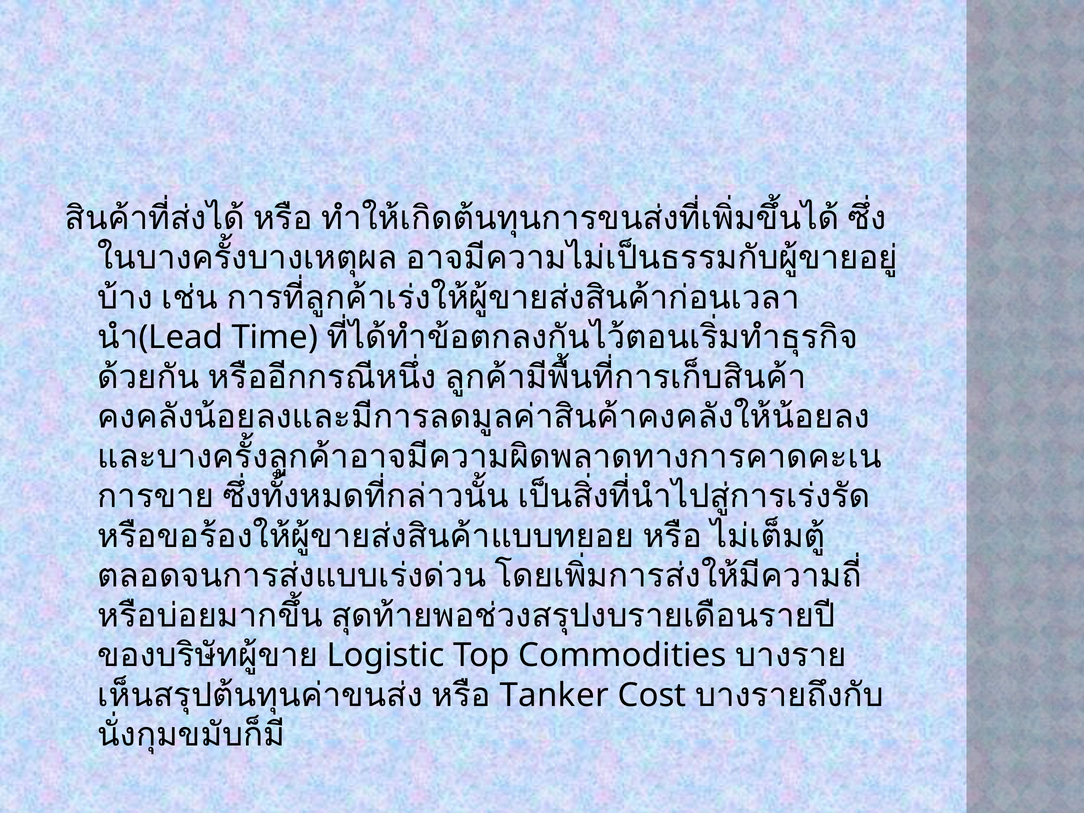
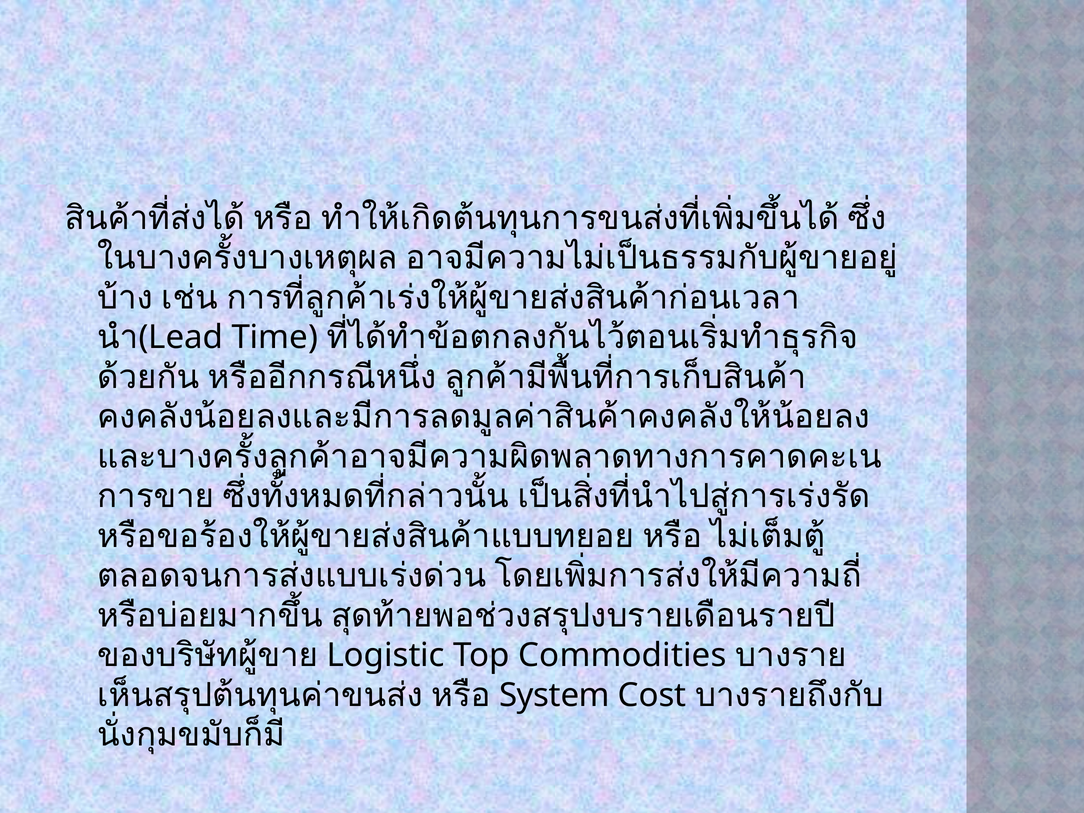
Tanker: Tanker -> System (554, 695)
